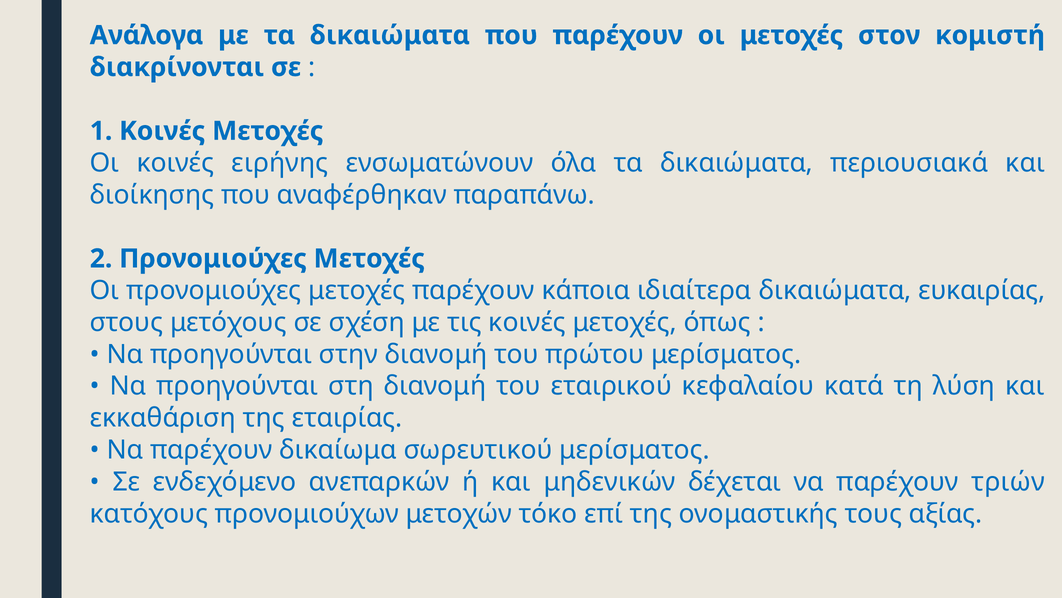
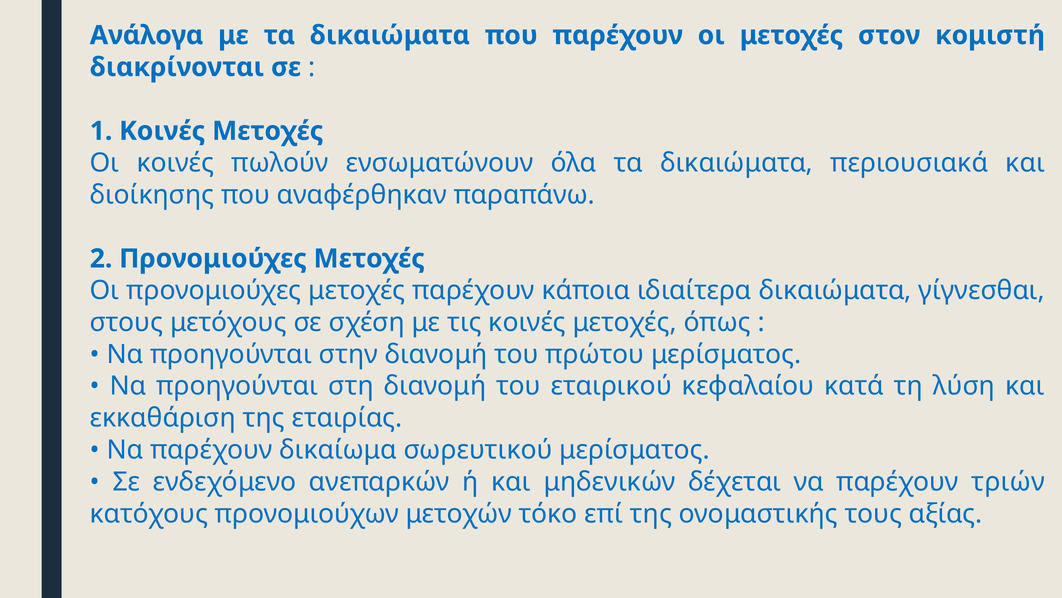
ειρήνης: ειρήνης -> πωλούν (280, 163)
ευκαιρίας: ευκαιρίας -> γίγνεσθαι (982, 290)
